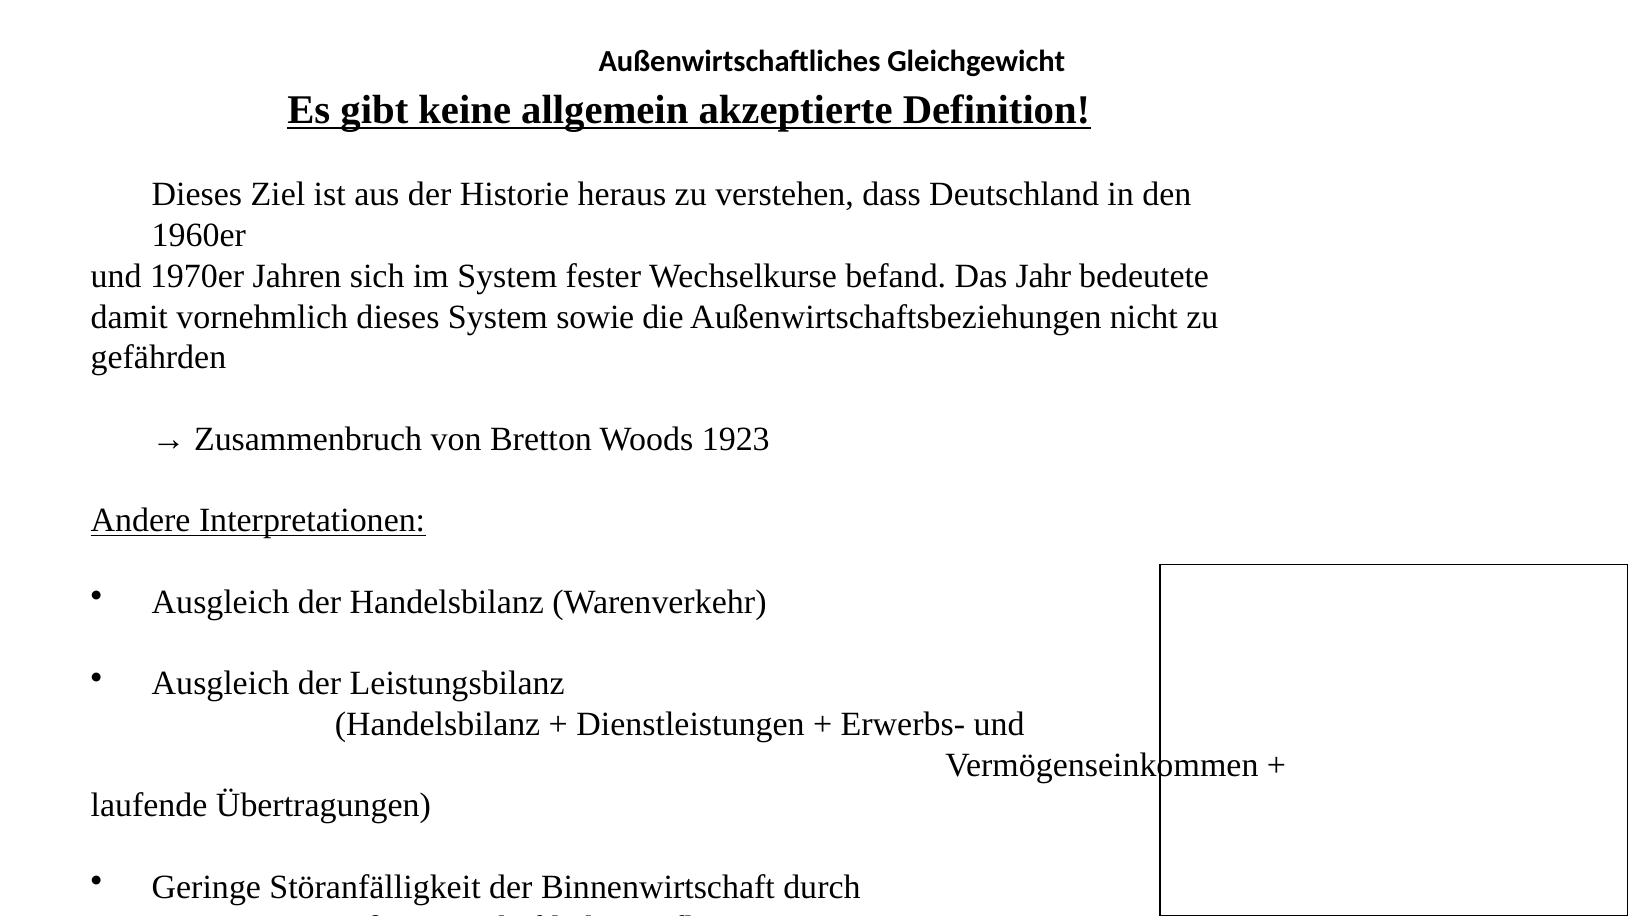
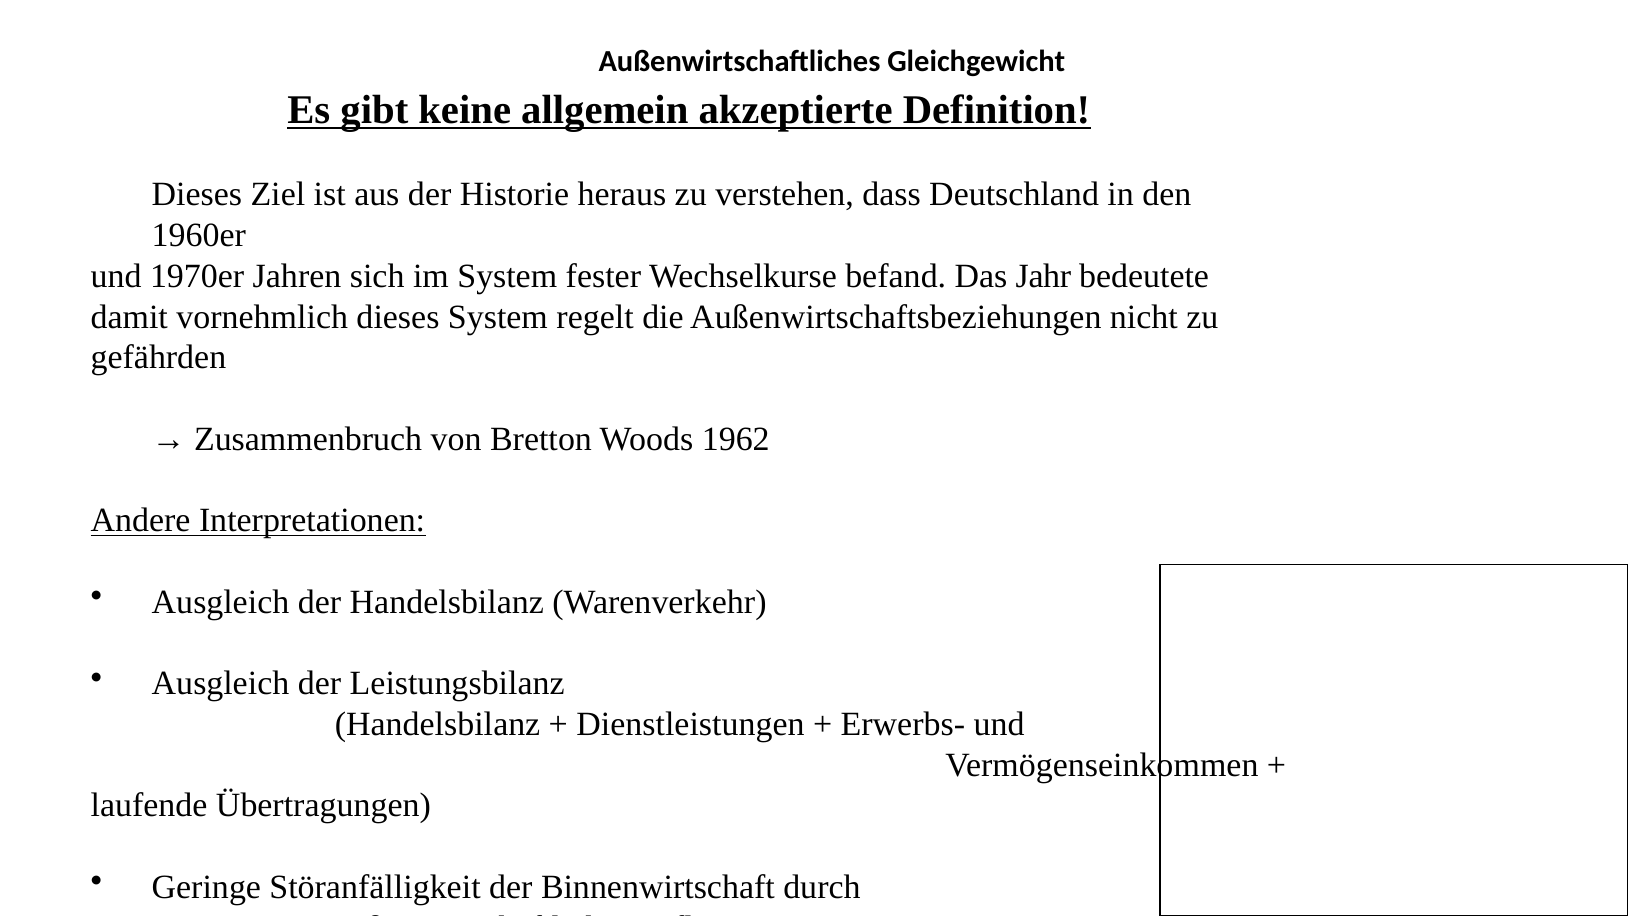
sowie: sowie -> regelt (595, 317)
1923: 1923 -> 1962 (736, 439)
